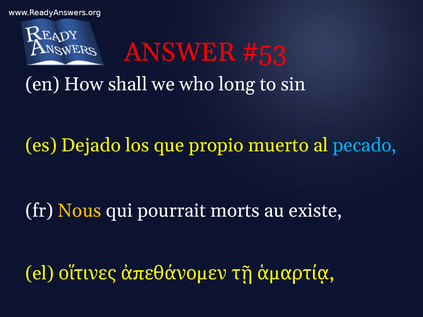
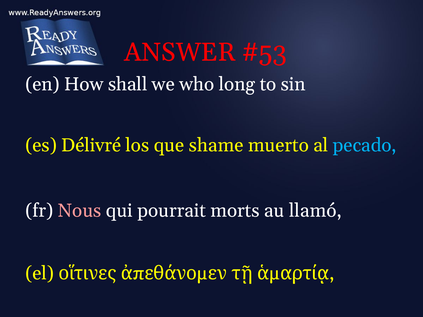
Dejado: Dejado -> Délivré (91, 146)
propio: propio -> shame (216, 146)
Nous colour: yellow -> pink (80, 211)
existe: existe -> llamó (316, 211)
